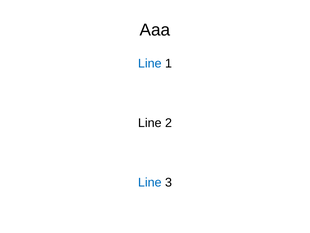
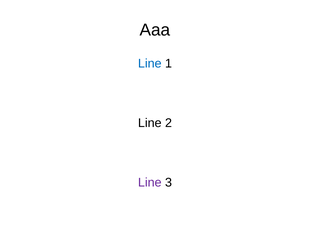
Line colour: blue -> purple (150, 182)
